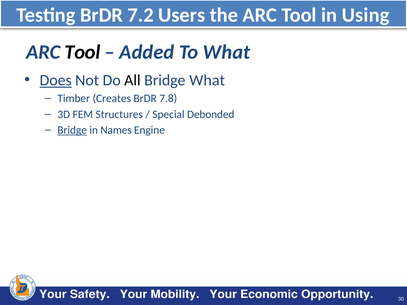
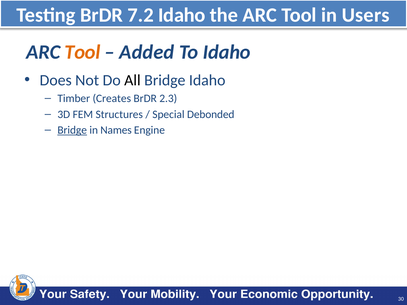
7.2 Users: Users -> Idaho (182, 15)
Using: Using -> Users (366, 15)
Tool colour: black -> orange (83, 52)
To What: What -> Idaho (227, 52)
Does underline: present -> none (56, 80)
Bridge What: What -> Idaho (207, 80)
7.8: 7.8 -> 2.3 (168, 99)
